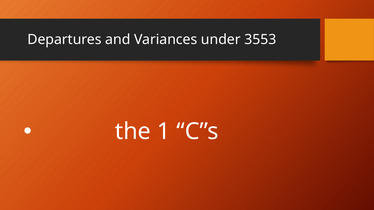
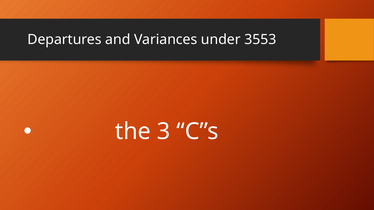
1: 1 -> 3 (164, 132)
